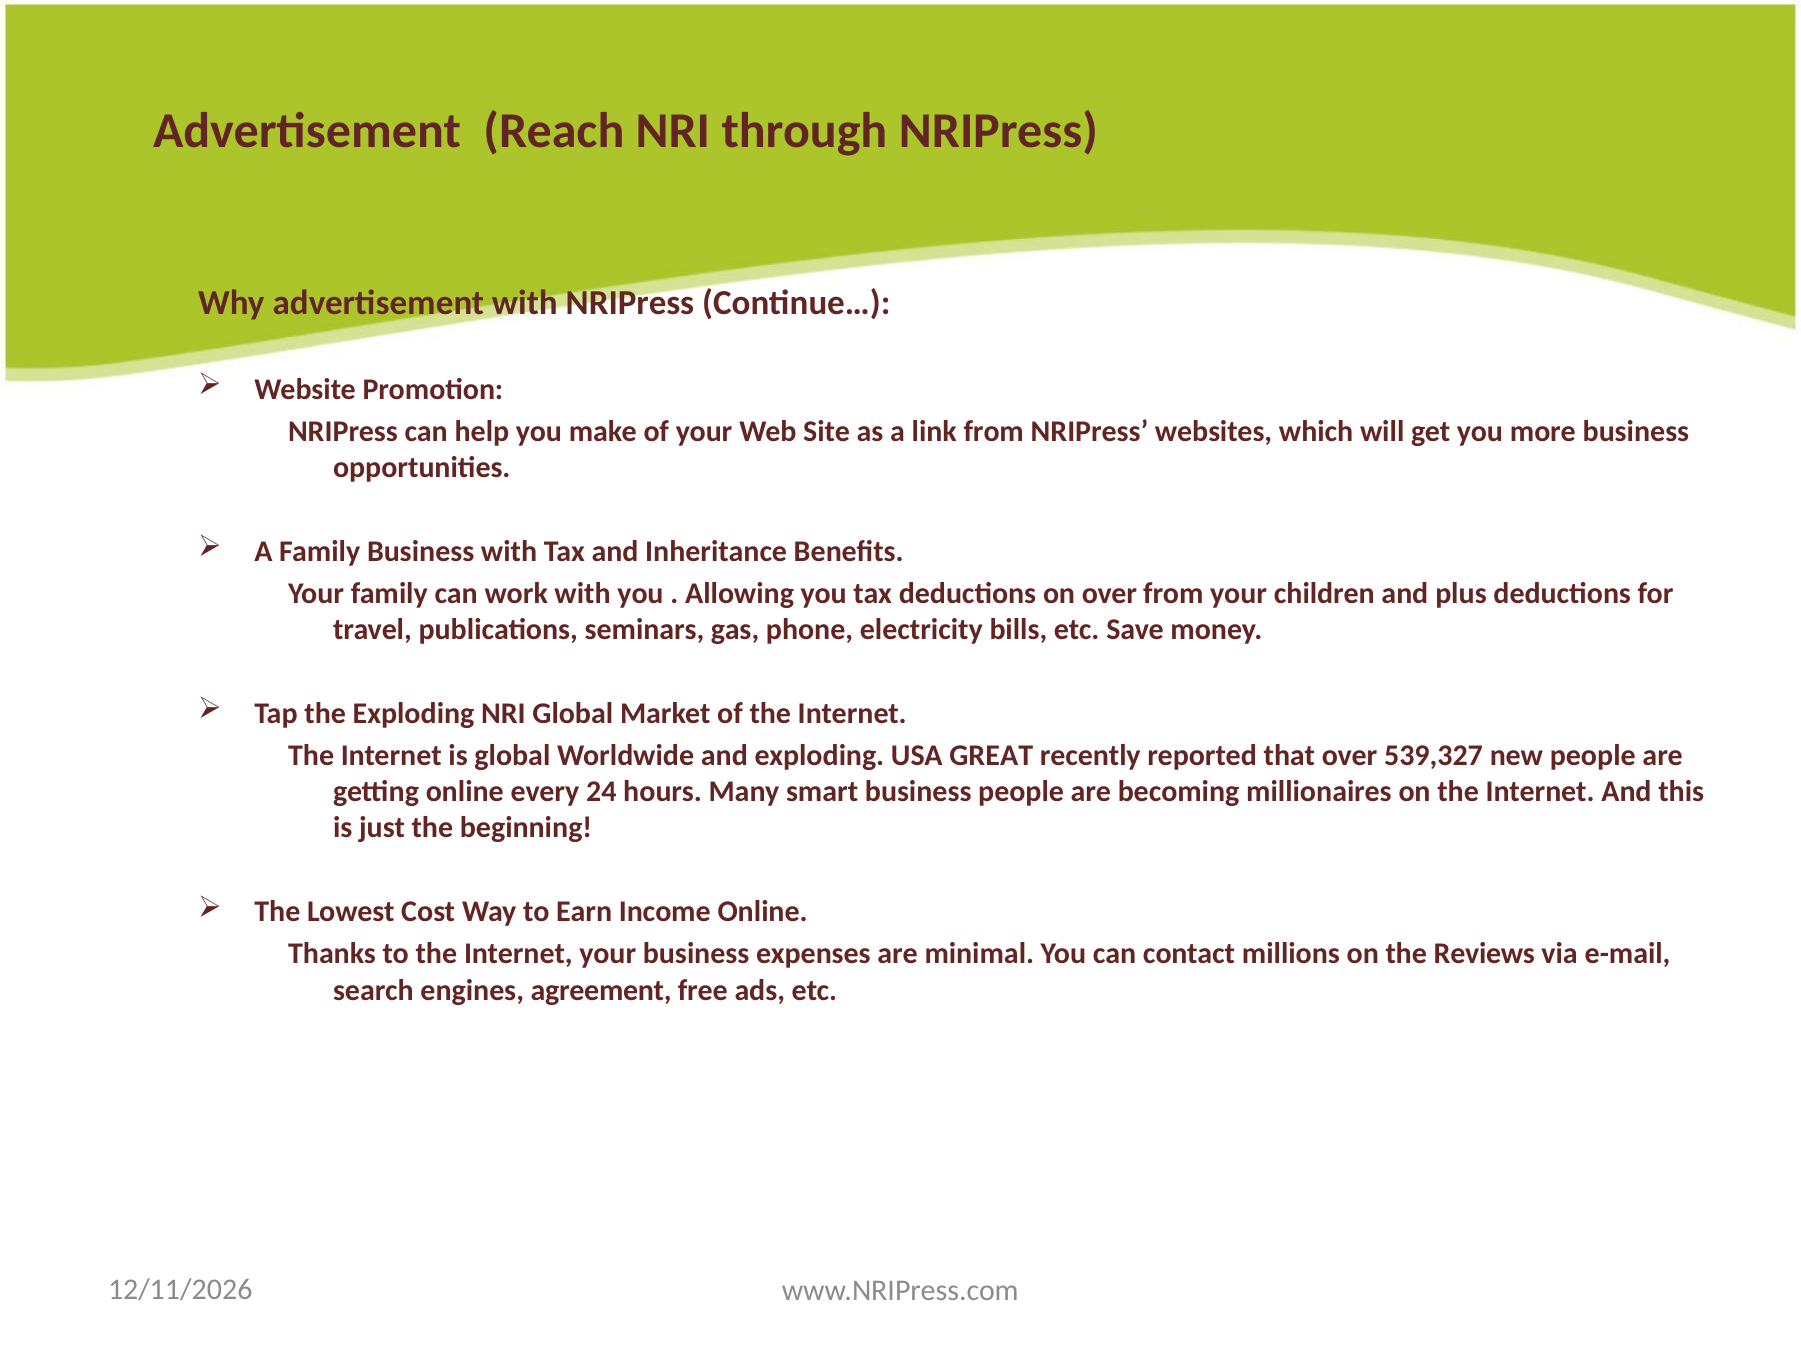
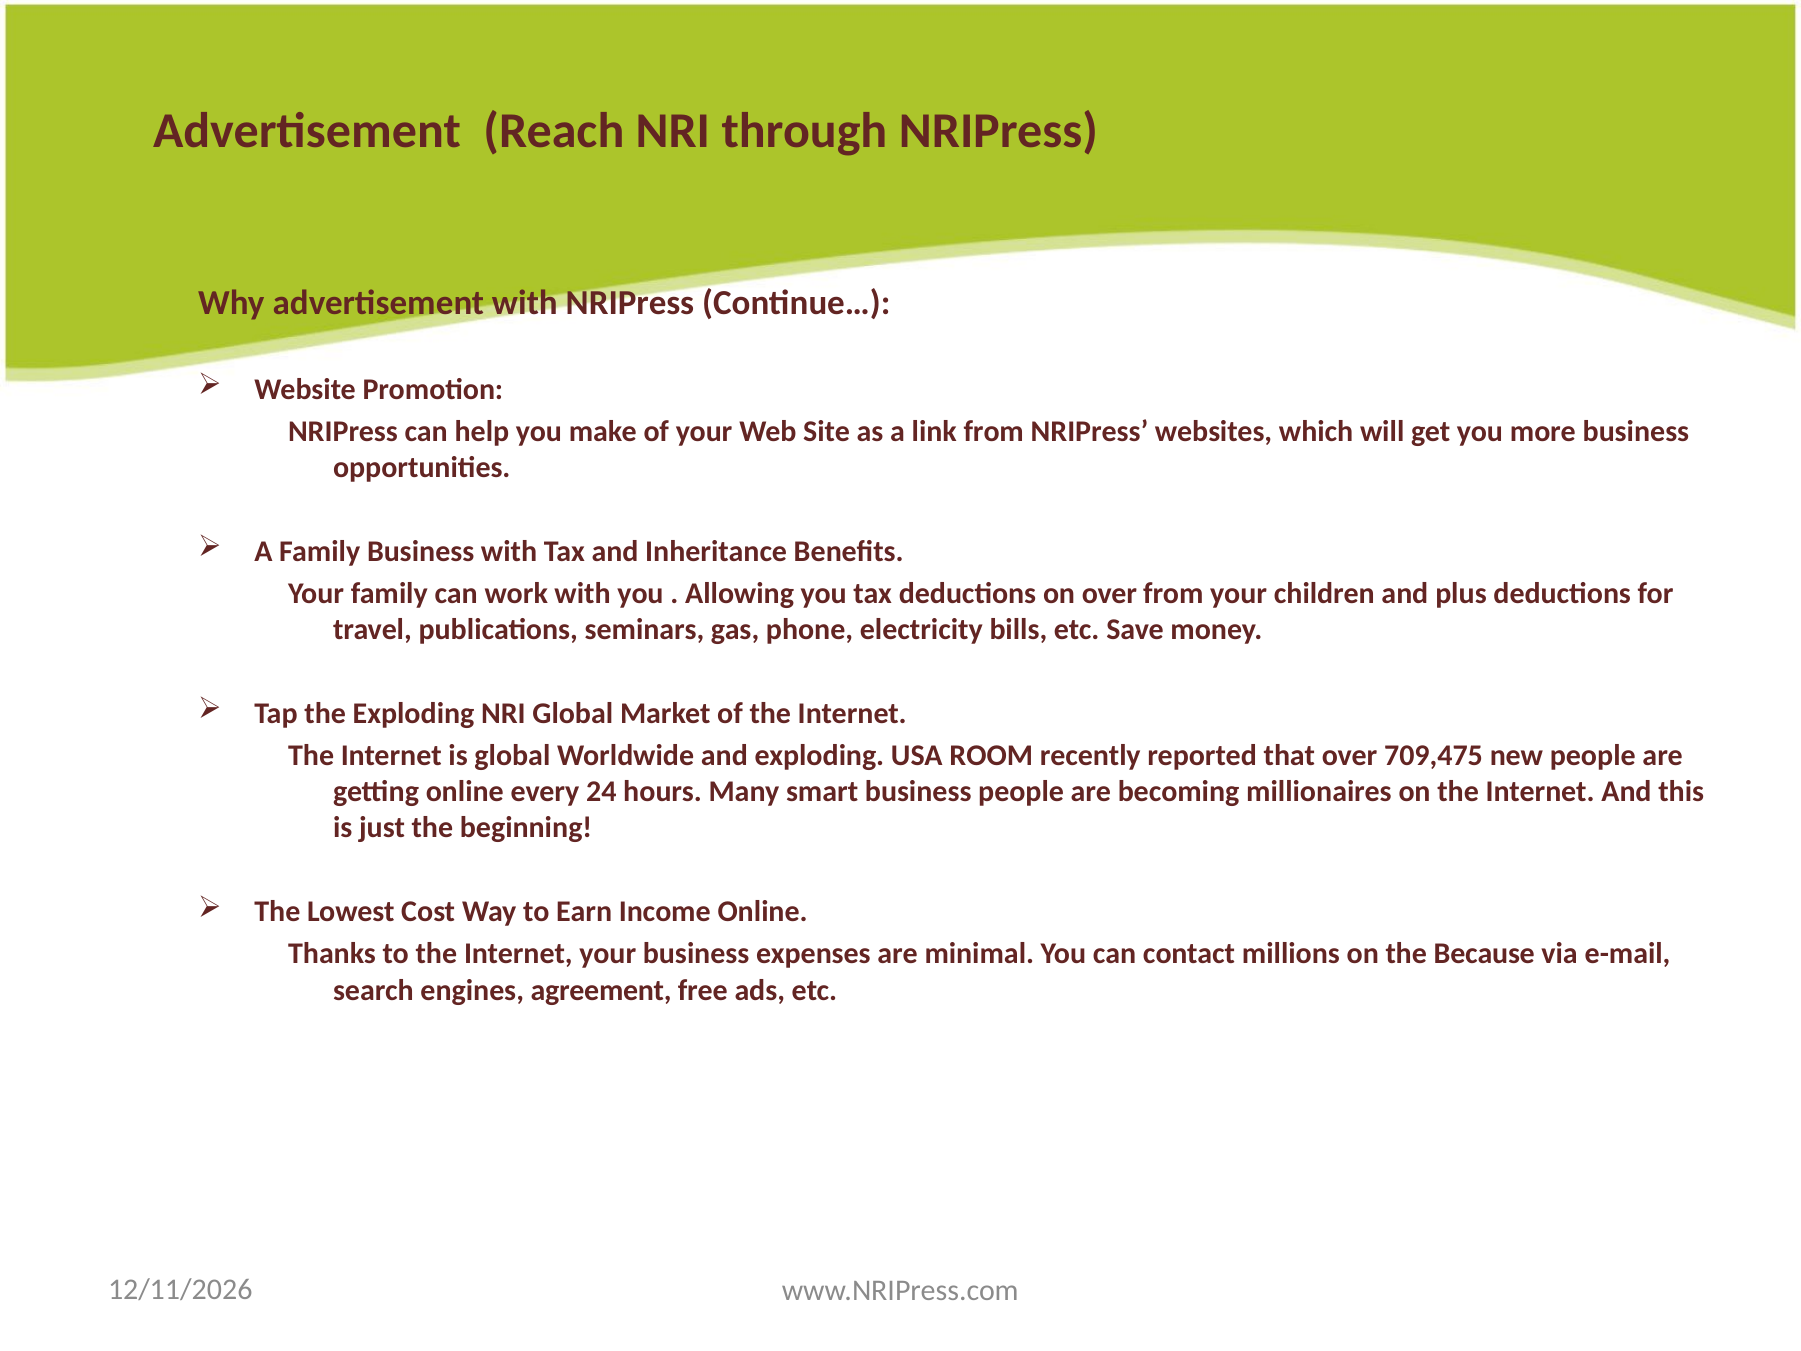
GREAT: GREAT -> ROOM (991, 756)
539,327: 539,327 -> 709,475 (1434, 756)
Reviews: Reviews -> Because (1484, 954)
